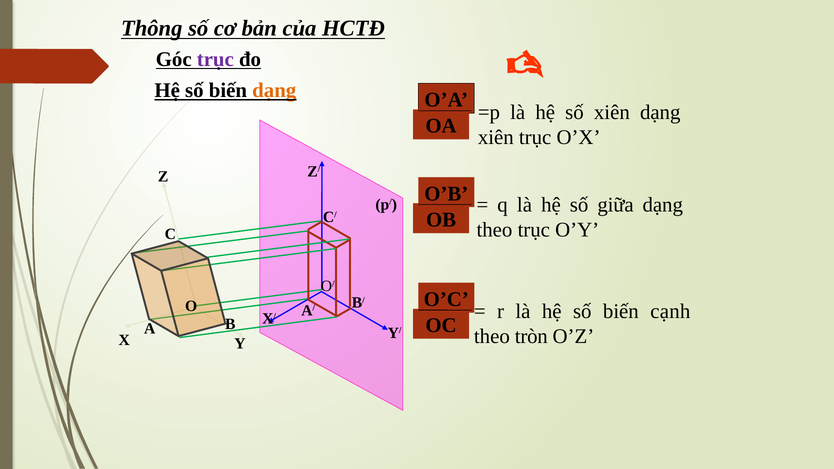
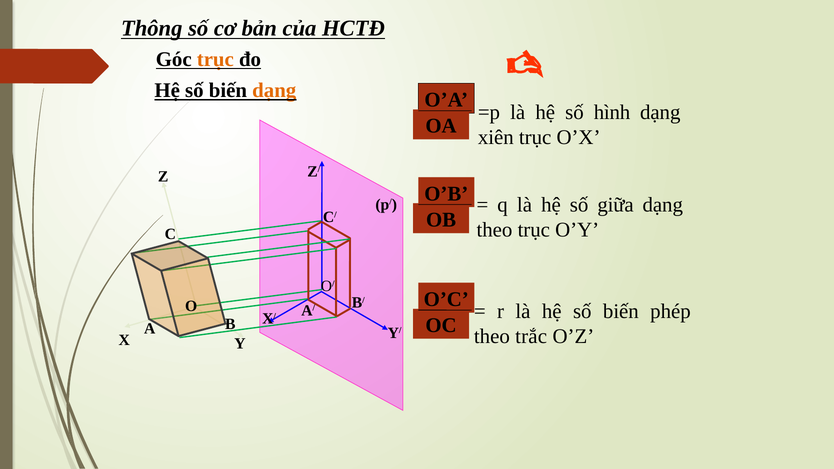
trục colour: purple -> orange (215, 59)
số xiên: xiên -> hình (612, 112)
cạnh: cạnh -> phép (670, 312)
tròn: tròn -> trắc (531, 337)
